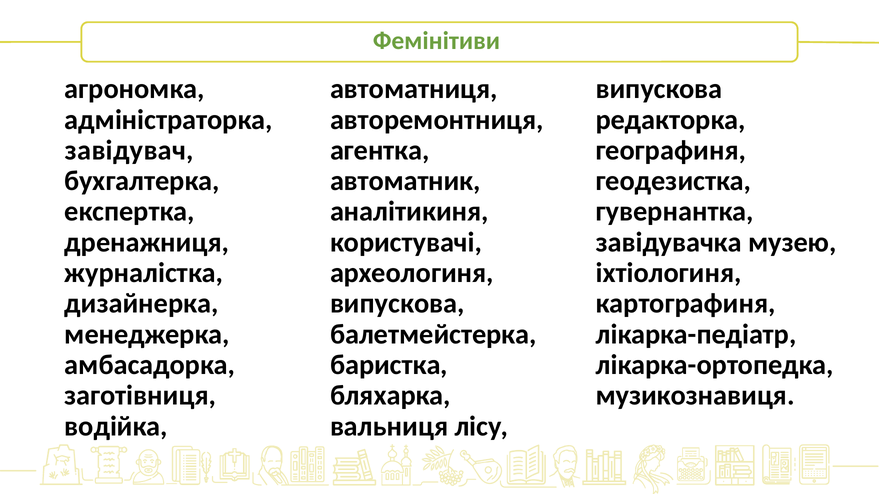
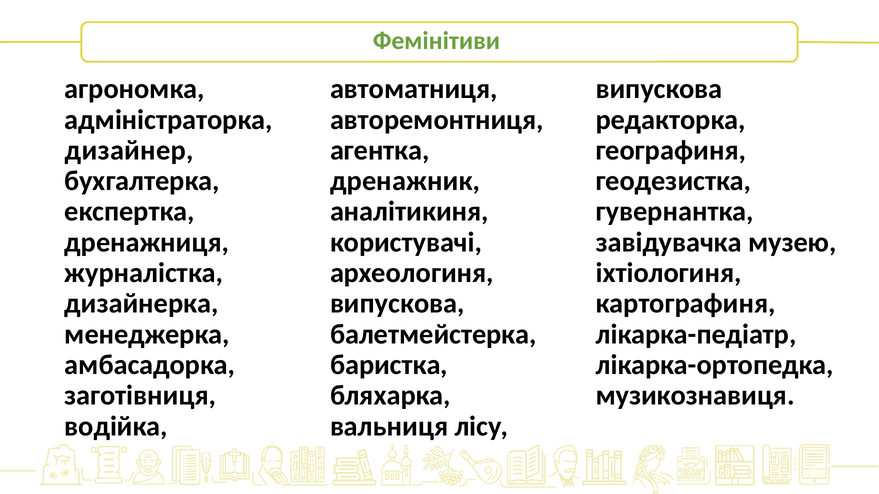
завідувач: завідувач -> дизайнер (129, 150)
автоматник: автоматник -> дренажник (405, 181)
